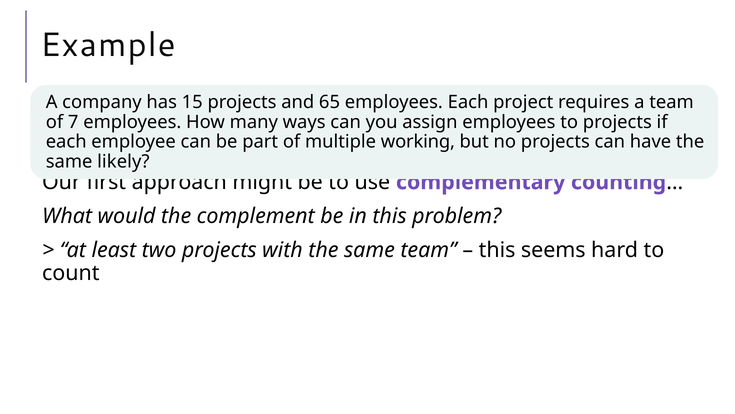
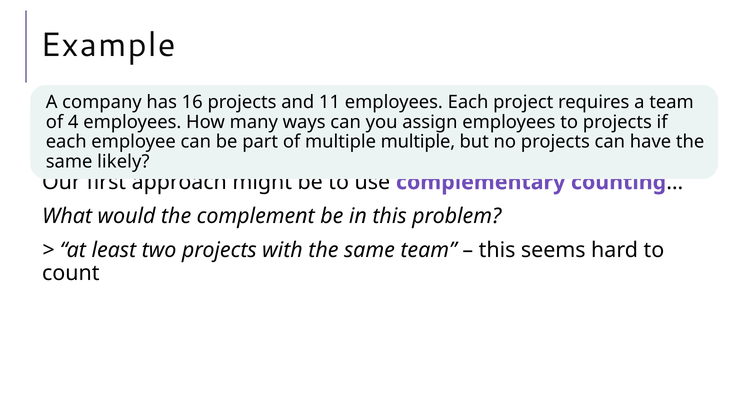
15: 15 -> 16 (192, 102)
65: 65 -> 11 (330, 102)
7: 7 -> 4 (73, 122)
multiple working: working -> multiple (418, 142)
